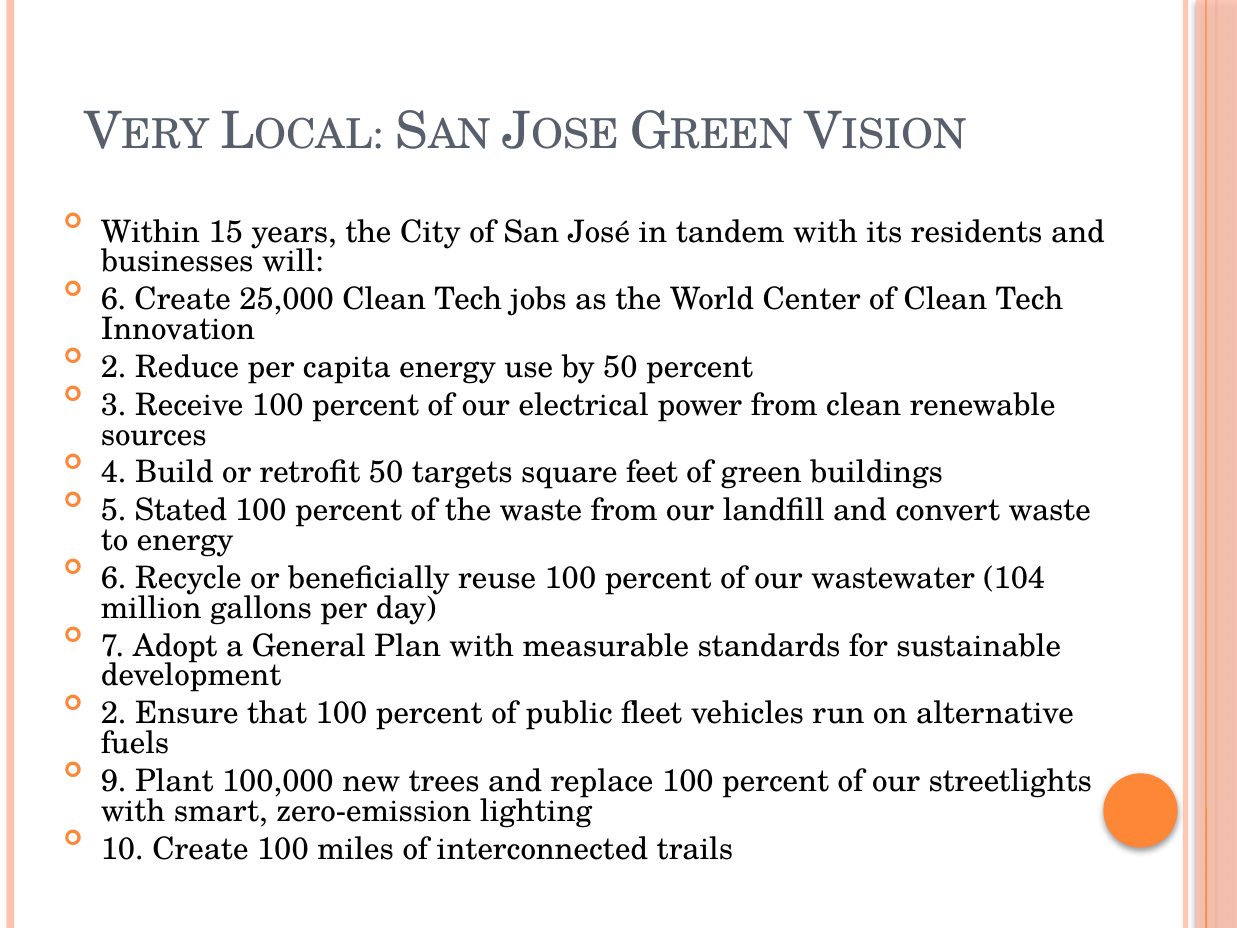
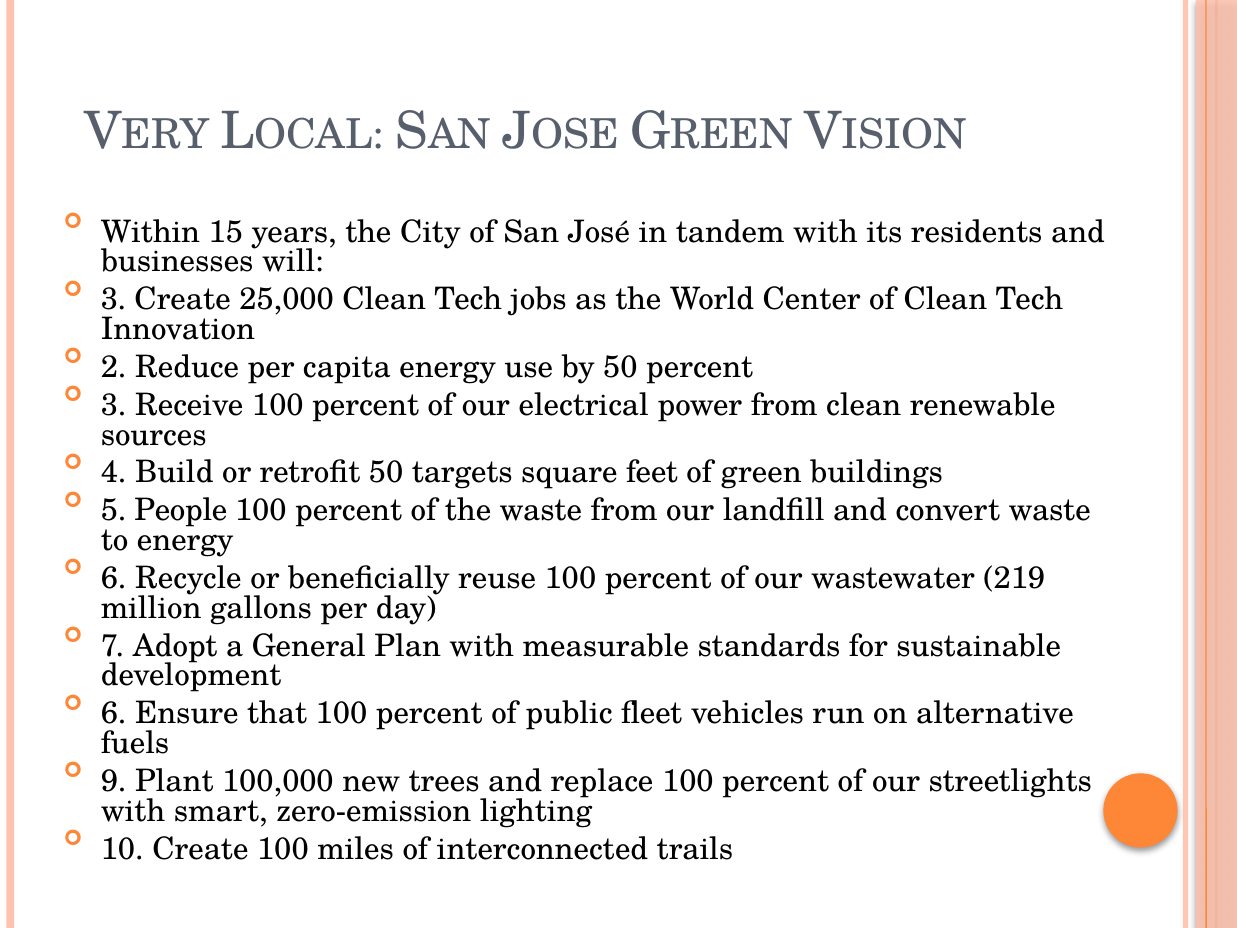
6: 6 -> 3 (114, 299)
Stated: Stated -> People (181, 511)
104: 104 -> 219 (1014, 578)
2: 2 -> 6 (114, 713)
